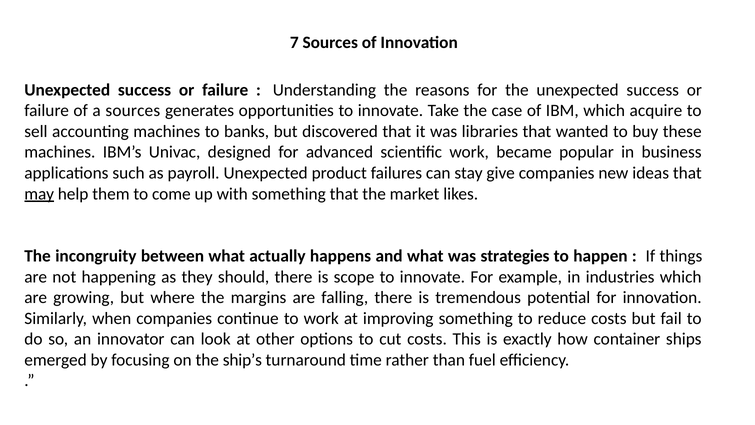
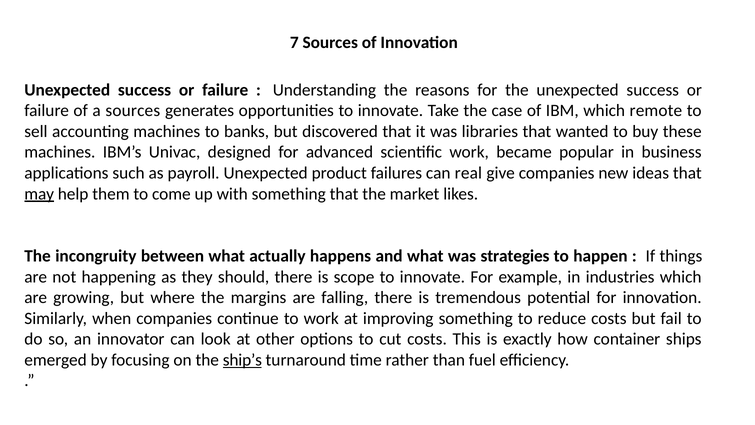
acquire: acquire -> remote (656, 111)
stay: stay -> real (468, 173)
ship’s underline: none -> present (242, 360)
